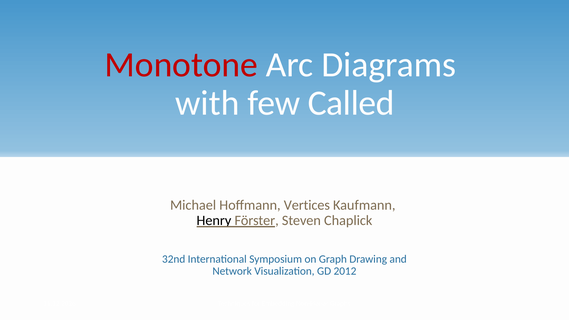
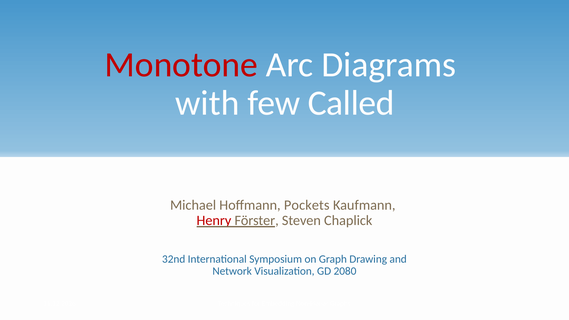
Vertices: Vertices -> Pockets (307, 205)
Henry colour: black -> red (214, 221)
2012: 2012 -> 2080 (345, 271)
